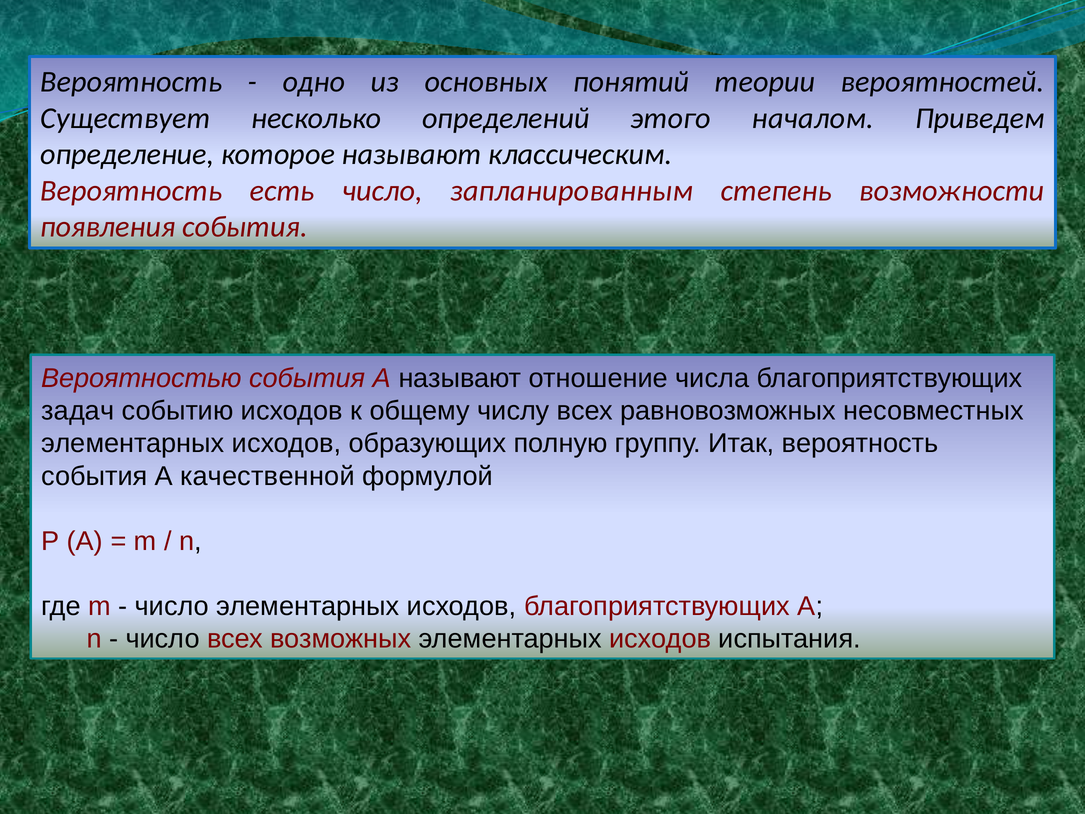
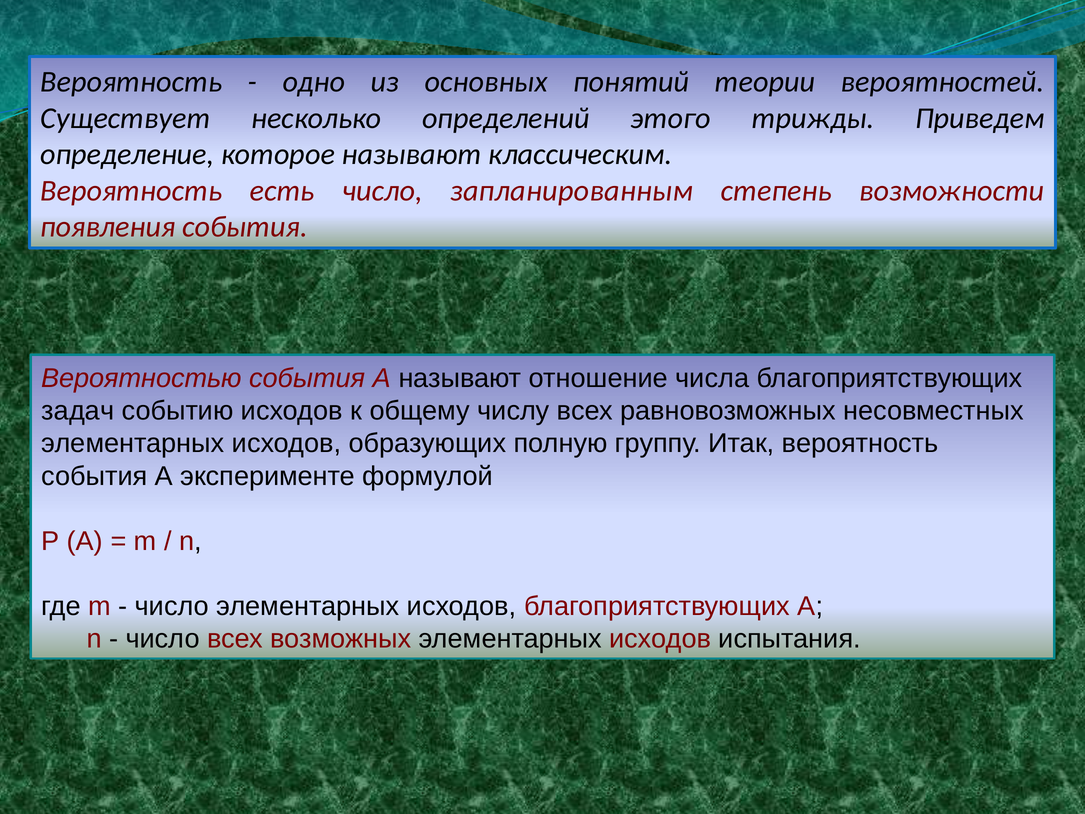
началом: началом -> трижды (813, 118)
качественной: качественной -> эксперименте (268, 476)
